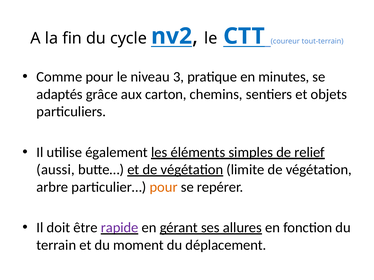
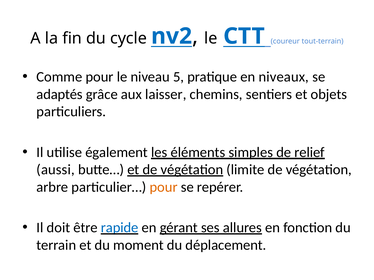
3: 3 -> 5 (179, 77)
minutes: minutes -> niveaux (284, 77)
carton: carton -> laisser (166, 94)
rapide colour: purple -> blue (120, 228)
